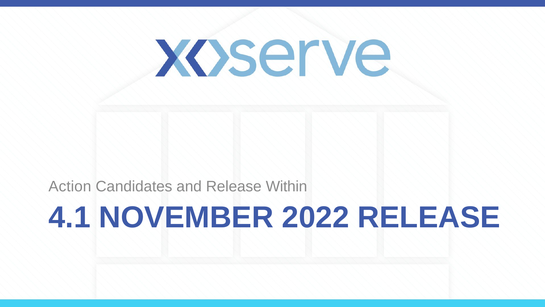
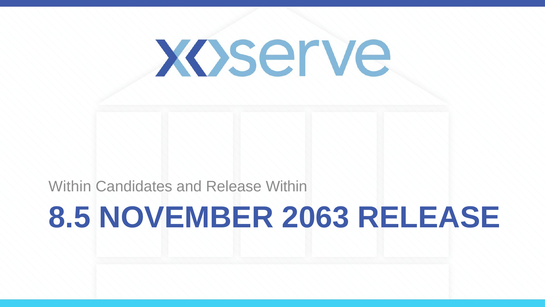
Action: Action -> Within (70, 186)
4.1: 4.1 -> 8.5 (69, 217)
2022: 2022 -> 2063 (316, 217)
